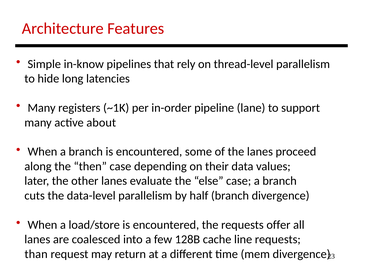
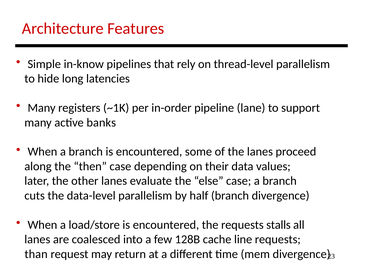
about: about -> banks (101, 123)
offer: offer -> stalls (278, 225)
